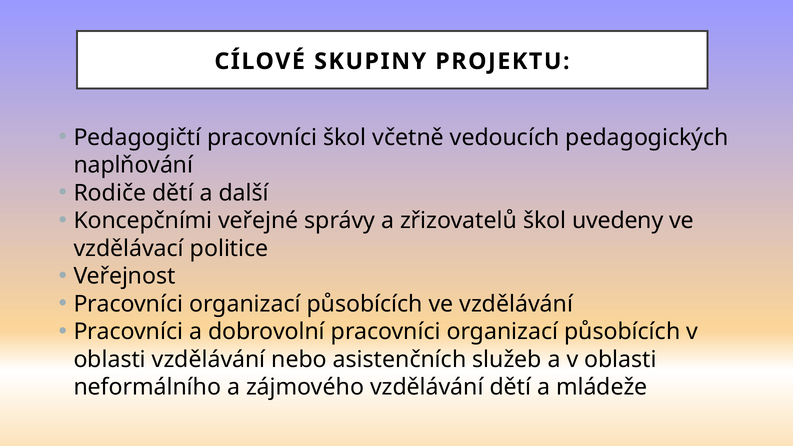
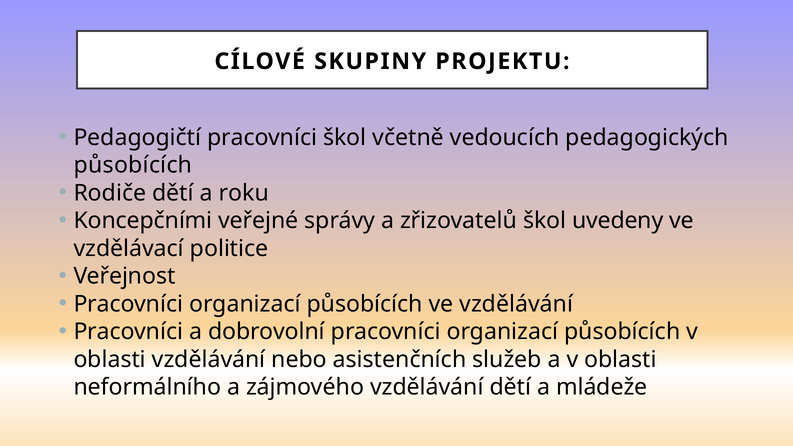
naplňování: naplňování -> působících (133, 165)
další: další -> roku (244, 193)
